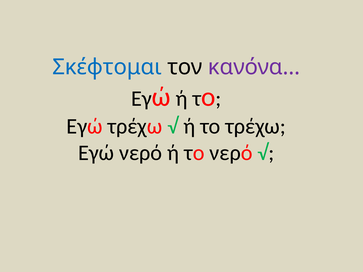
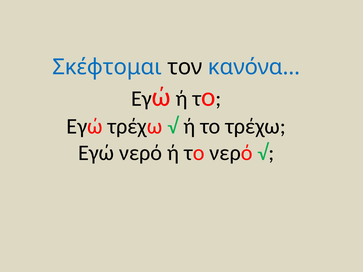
κανόνα… colour: purple -> blue (254, 67)
